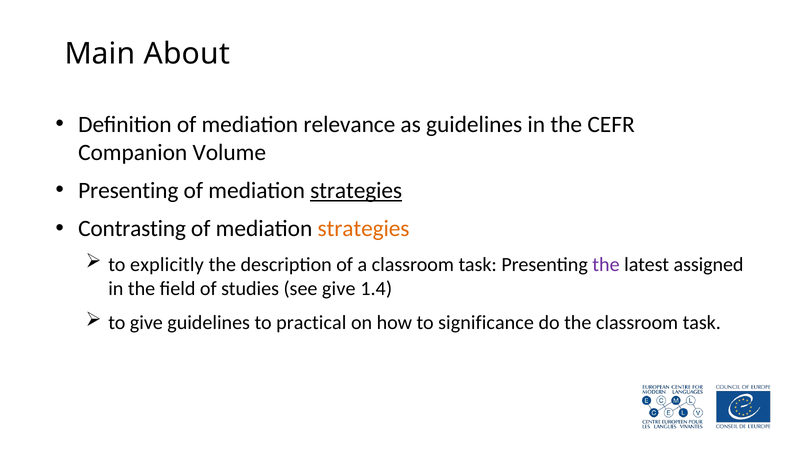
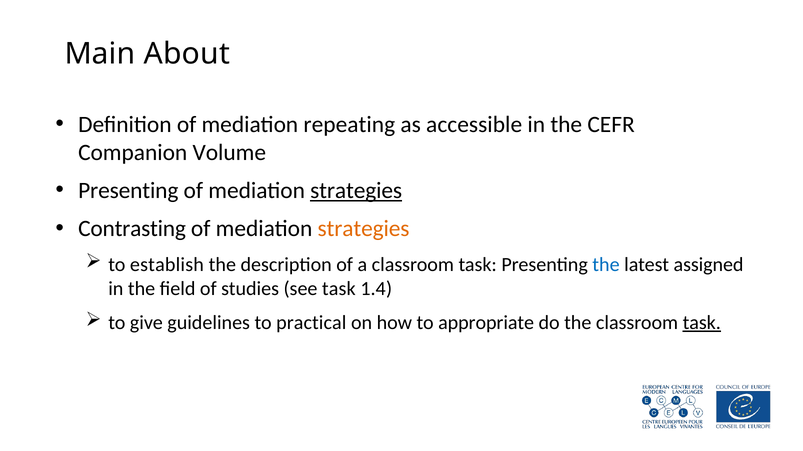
relevance: relevance -> repeating (349, 125)
as guidelines: guidelines -> accessible (474, 125)
explicitly: explicitly -> establish (167, 265)
the colour: purple -> blue (606, 265)
see give: give -> task (339, 289)
significance: significance -> appropriate (486, 323)
task underline: none -> present (702, 323)
